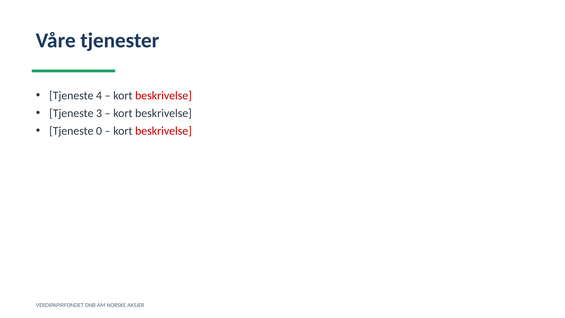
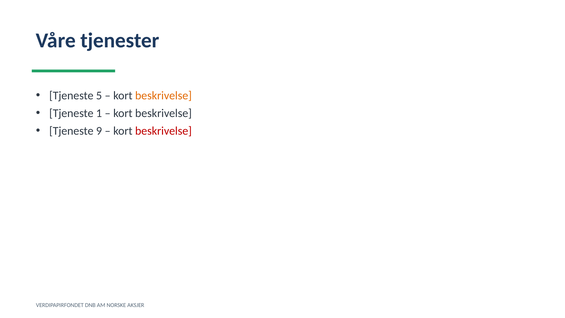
4: 4 -> 5 (99, 96)
beskrivelse colour: red -> orange (163, 96)
3: 3 -> 1 (99, 113)
0: 0 -> 9 (99, 131)
